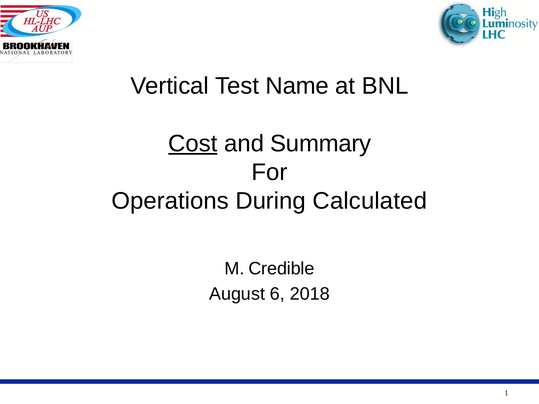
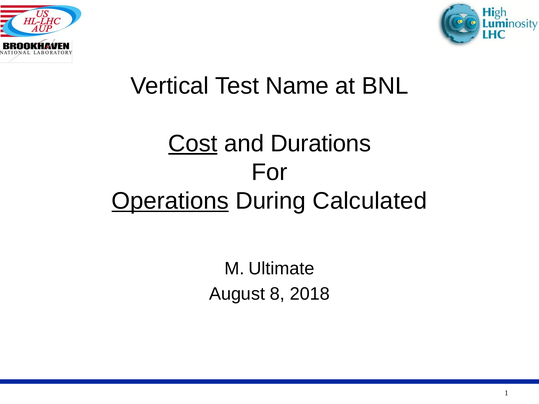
Summary: Summary -> Durations (321, 144)
Operations underline: none -> present (170, 201)
Credible: Credible -> Ultimate (281, 269)
6: 6 -> 8 (277, 294)
